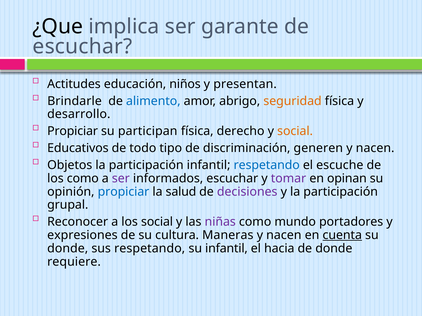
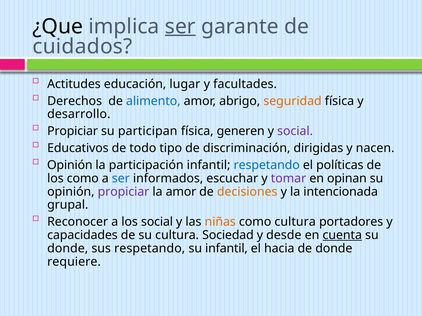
ser underline: none -> present (180, 26)
escuchar: escuchar -> cuidados (82, 47)
niños: niños -> lugar (185, 84)
presentan: presentan -> facultades (245, 84)
Brindarle: Brindarle -> Derechos (75, 101)
derecho: derecho -> generen (241, 131)
social colour: orange -> purple (295, 131)
generen: generen -> dirigidas (318, 148)
Objetos: Objetos -> Opinión (70, 165)
escuche: escuche -> políticas (340, 165)
ser colour: purple -> blue (121, 179)
propiciar colour: blue -> purple (123, 192)
la salud: salud -> amor (181, 192)
decisiones colour: purple -> orange (247, 192)
y la participación: participación -> intencionada (341, 192)
niñas colour: purple -> orange (220, 222)
como mundo: mundo -> cultura (295, 222)
expresiones: expresiones -> capacidades (82, 236)
Maneras: Maneras -> Sociedad (228, 236)
nacen: nacen -> desde (284, 236)
